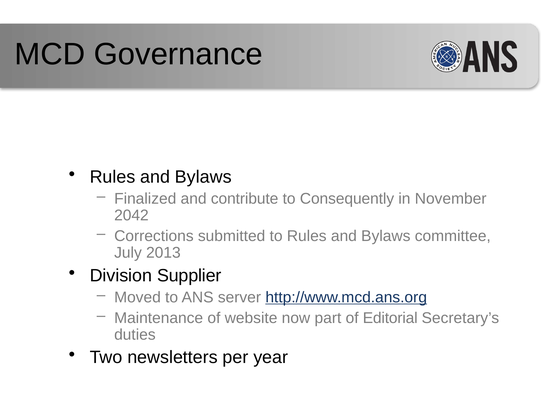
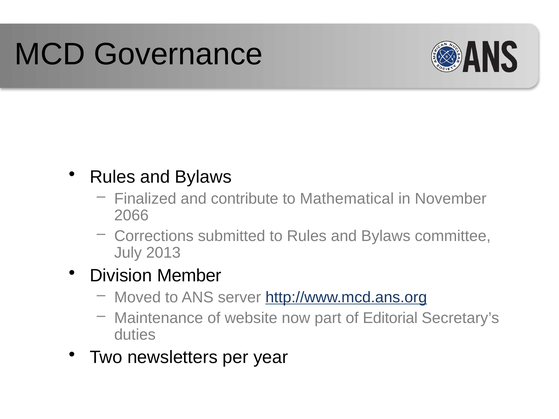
Consequently: Consequently -> Mathematical (347, 199)
2042: 2042 -> 2066 (131, 216)
Supplier: Supplier -> Member (189, 276)
